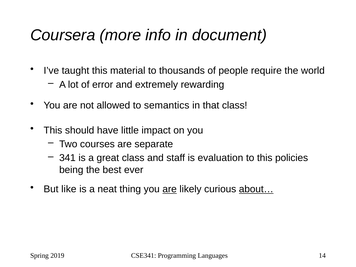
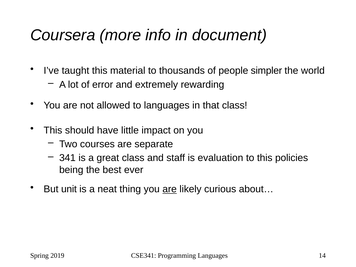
require: require -> simpler (266, 71)
to semantics: semantics -> languages (167, 105)
like: like -> unit (69, 189)
about… underline: present -> none (256, 189)
